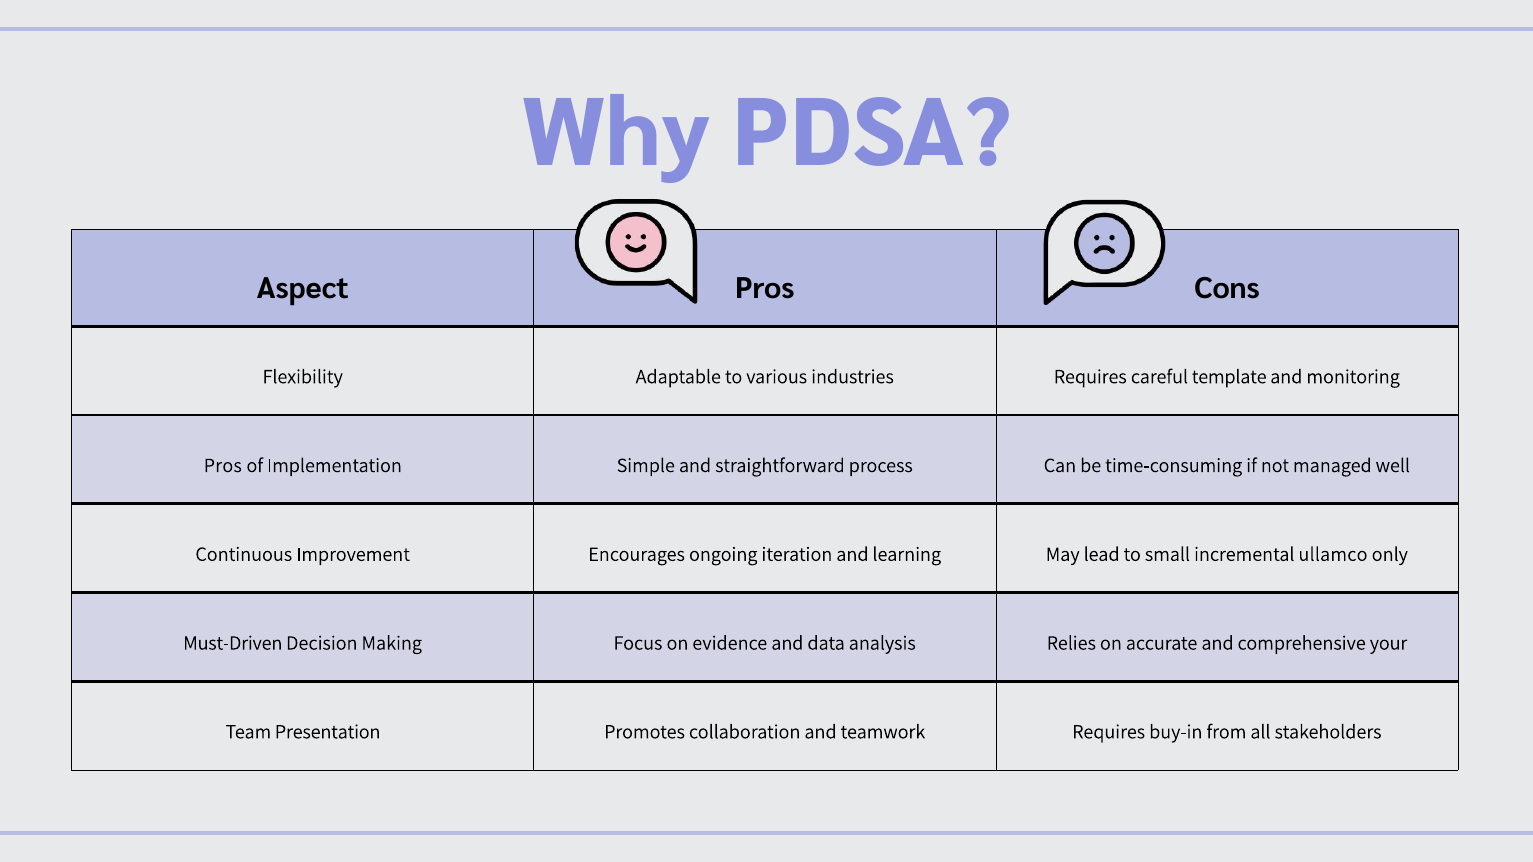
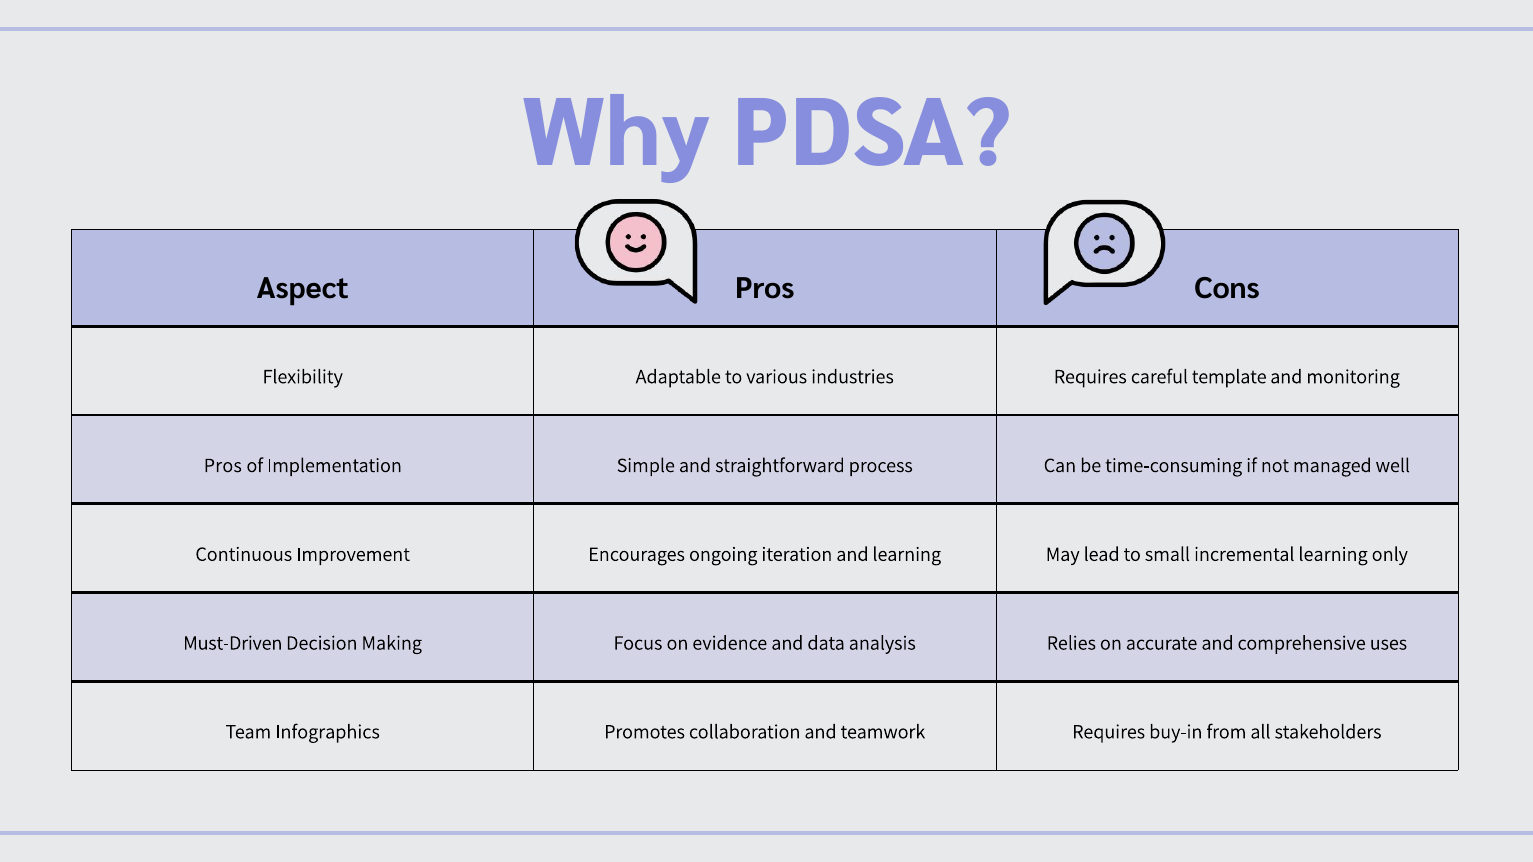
incremental ullamco: ullamco -> learning (1333, 554)
your: your -> uses (1388, 643)
Presentation: Presentation -> Infographics (328, 732)
